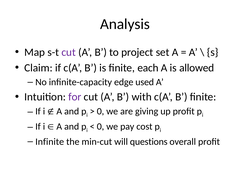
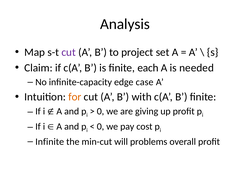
allowed: allowed -> needed (197, 68)
used: used -> case (145, 82)
for colour: purple -> orange (75, 97)
questions: questions -> problems (149, 142)
